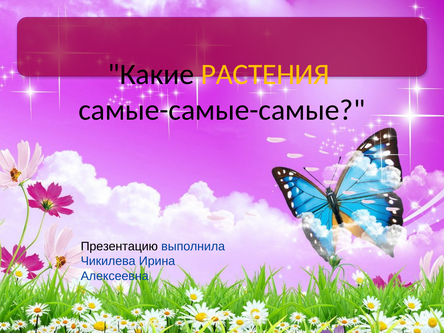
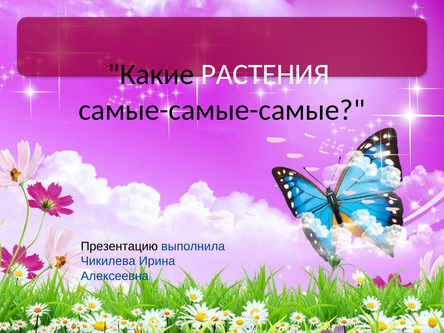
РАСТЕНИЯ colour: yellow -> white (265, 74)
